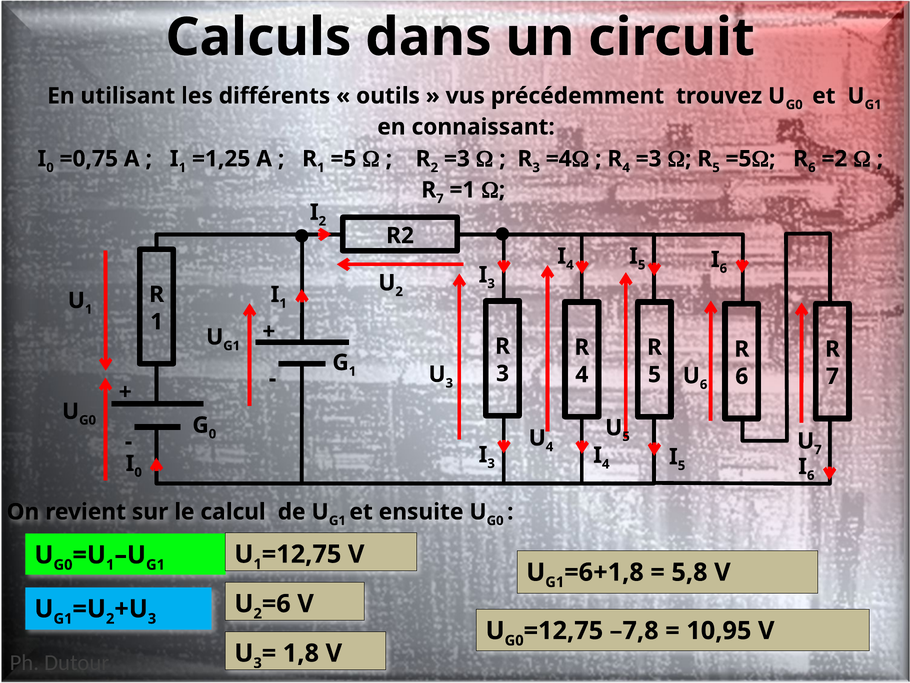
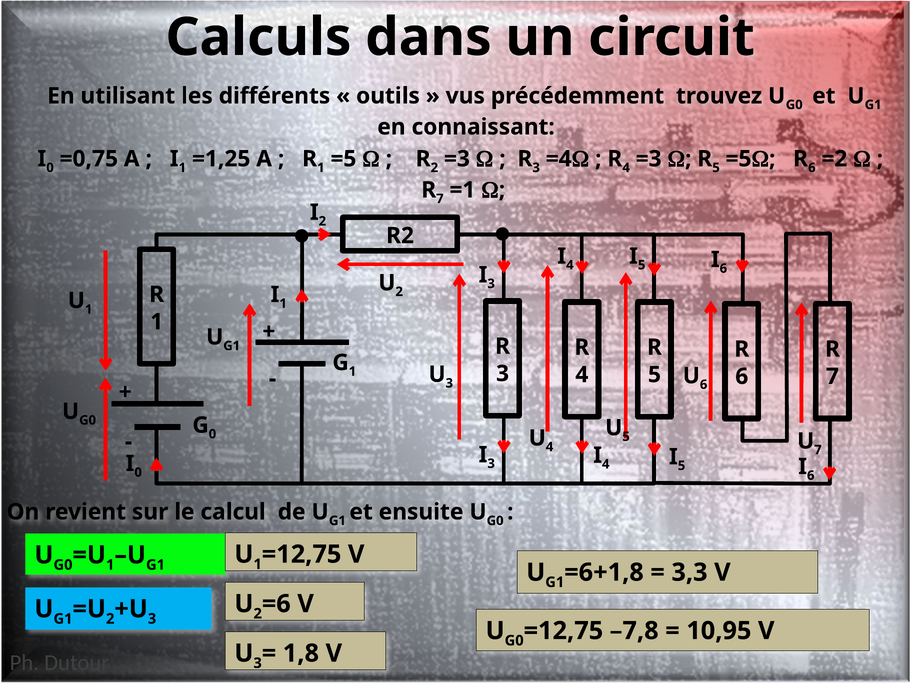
5,8: 5,8 -> 3,3 (689, 572)
